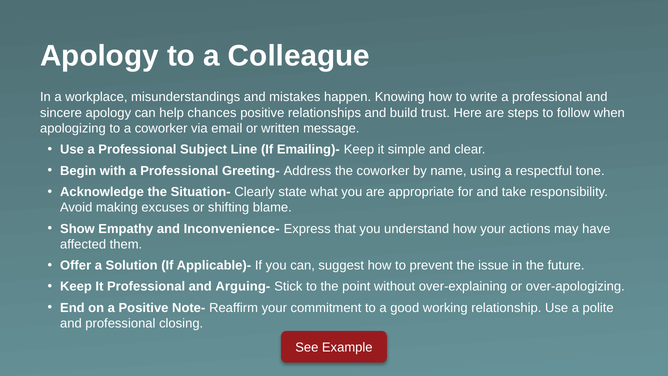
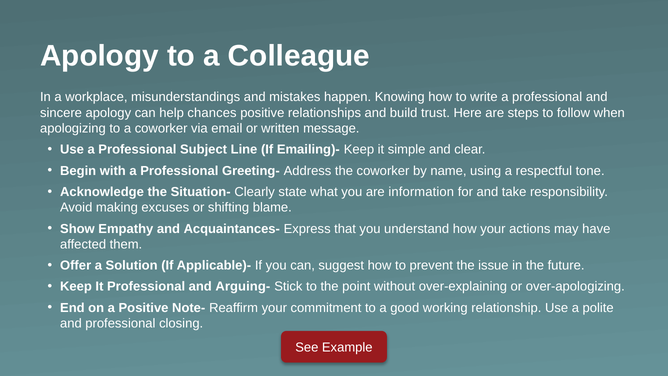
appropriate: appropriate -> information (421, 192)
Inconvenience-: Inconvenience- -> Acquaintances- (232, 229)
